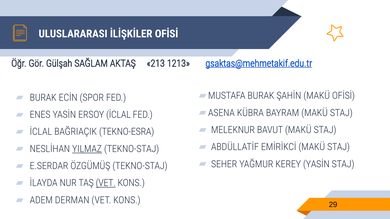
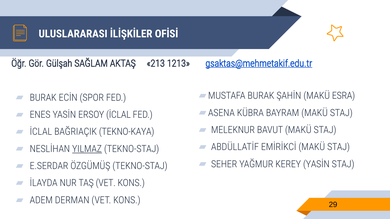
MAKÜ OFİSİ: OFİSİ -> ESRA (343, 96)
TEKNO-ESRA: TEKNO-ESRA -> TEKNO-KAYA (127, 132)
VET underline: present -> none (106, 183)
